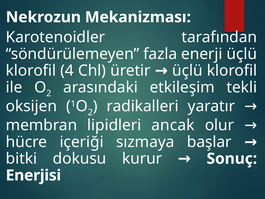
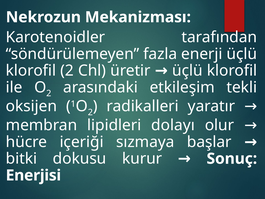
klorofil 4: 4 -> 2 (67, 71)
ancak: ancak -> dolayı (173, 125)
